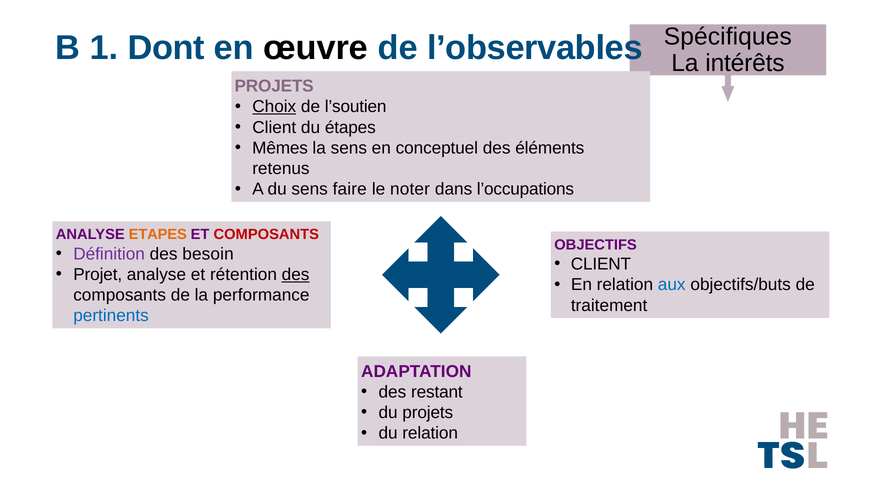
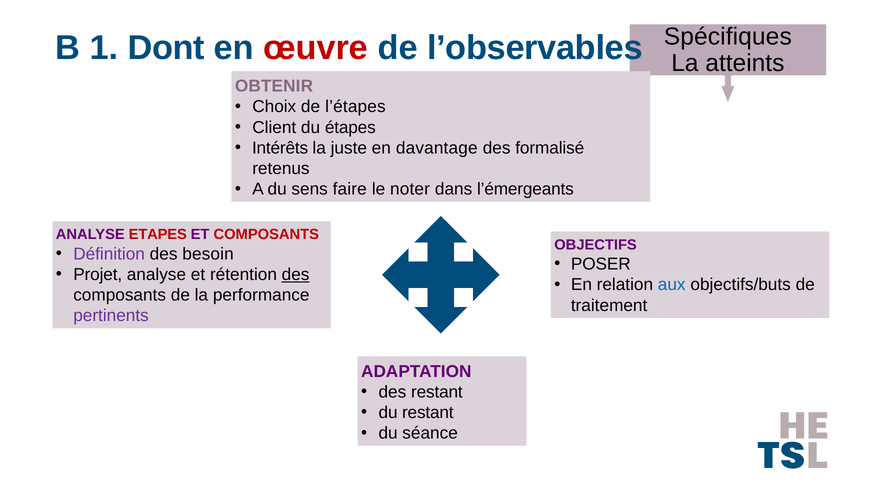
œuvre colour: black -> red (316, 48)
intérêts: intérêts -> atteints (745, 63)
PROJETS: PROJETS -> OBTENIR (274, 86)
Choix underline: present -> none (274, 107)
l’soutien: l’soutien -> l’étapes (355, 107)
Mêmes: Mêmes -> Intérêts (280, 148)
la sens: sens -> juste (349, 148)
conceptuel: conceptuel -> davantage (437, 148)
éléments: éléments -> formalisé (550, 148)
l’occupations: l’occupations -> l’émergeants (525, 189)
ETAPES colour: orange -> red (158, 235)
CLIENT: CLIENT -> POSER (601, 264)
pertinents colour: blue -> purple (111, 316)
du projets: projets -> restant (428, 413)
du relation: relation -> séance (430, 434)
